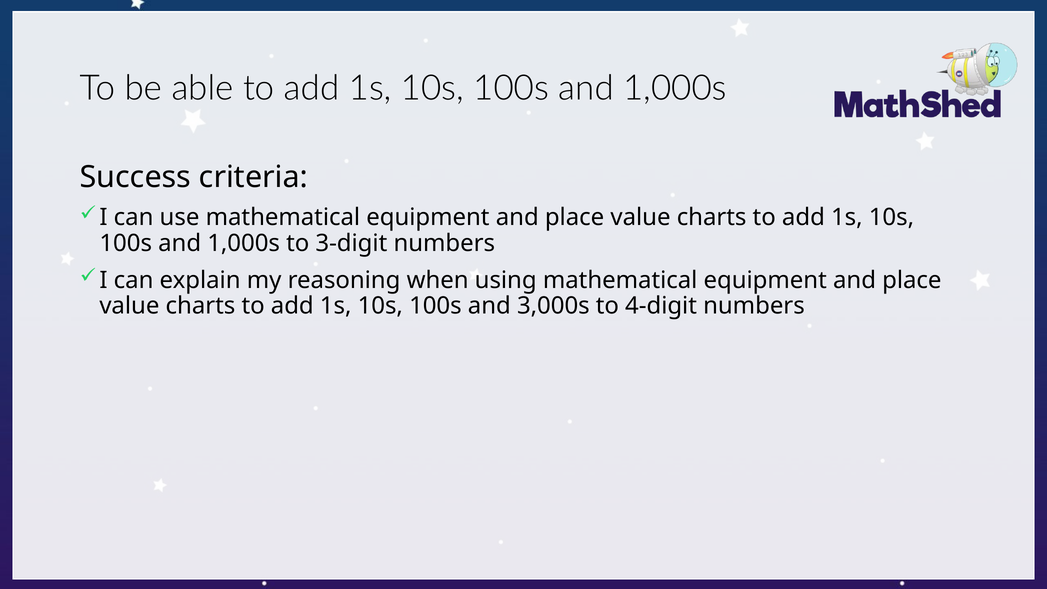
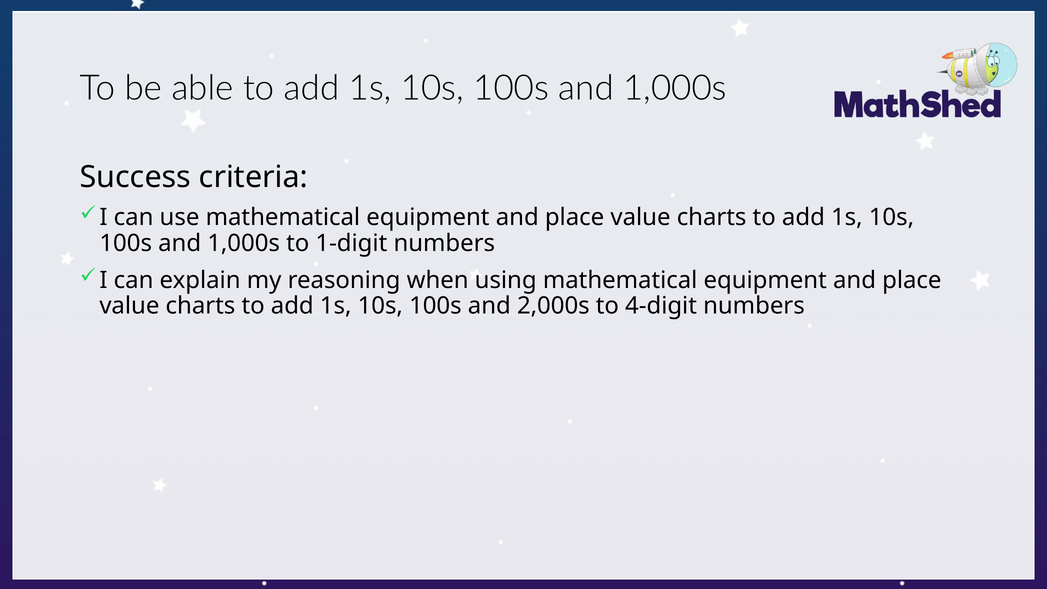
3-digit: 3-digit -> 1-digit (351, 243)
3,000s: 3,000s -> 2,000s (553, 306)
